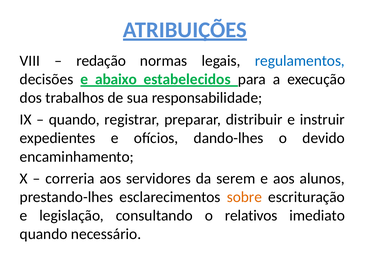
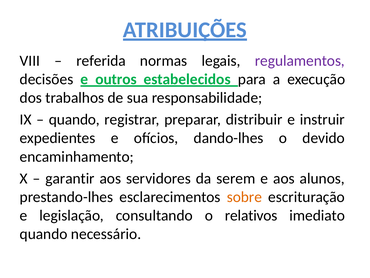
redação: redação -> referida (101, 61)
regulamentos colour: blue -> purple (300, 61)
abaixo: abaixo -> outros (116, 79)
correria: correria -> garantir (70, 178)
